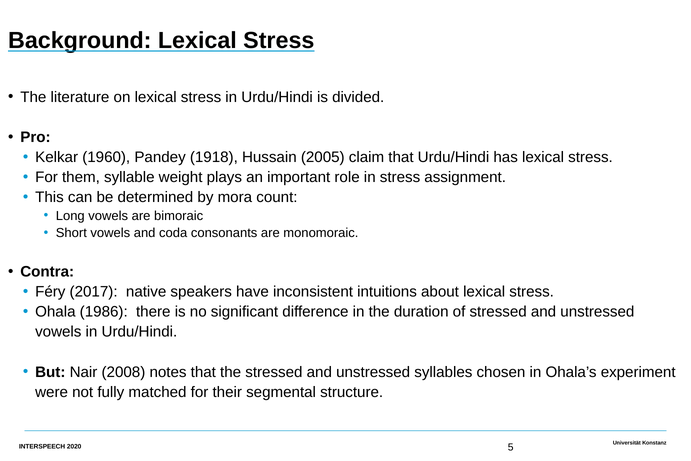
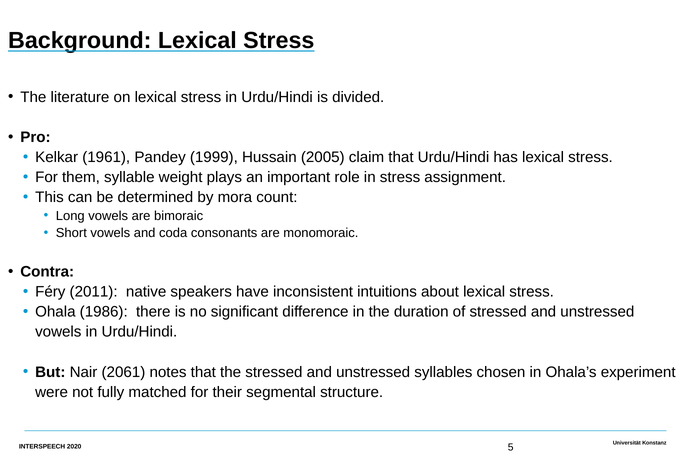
1960: 1960 -> 1961 (106, 157)
1918: 1918 -> 1999 (214, 157)
2017: 2017 -> 2011 (94, 292)
2008: 2008 -> 2061 (123, 372)
